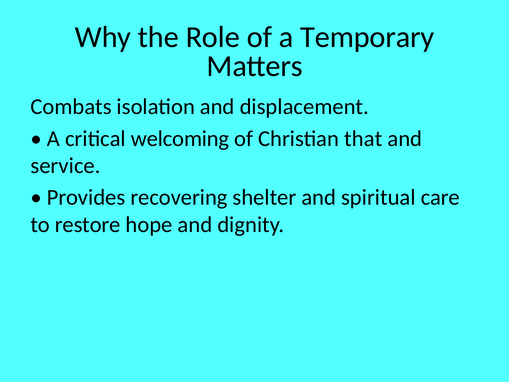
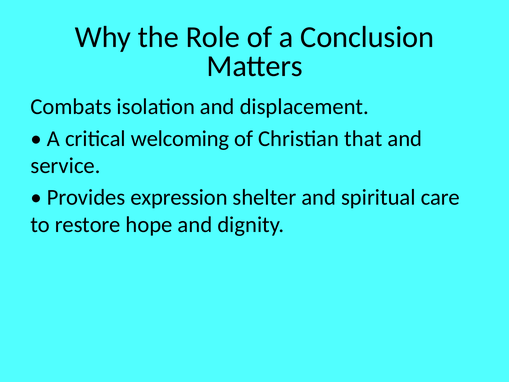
Temporary: Temporary -> Conclusion (367, 37)
recovering: recovering -> expression (179, 197)
